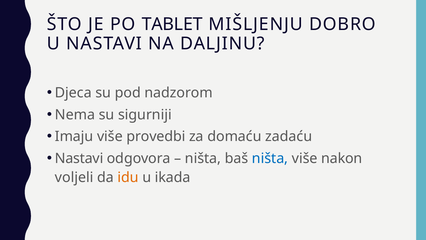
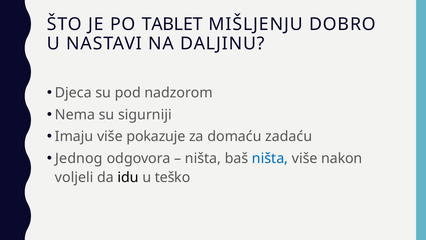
provedbi: provedbi -> pokazuje (156, 136)
Nastavi: Nastavi -> Jednog (79, 158)
idu colour: orange -> black (128, 177)
ikada: ikada -> teško (173, 177)
